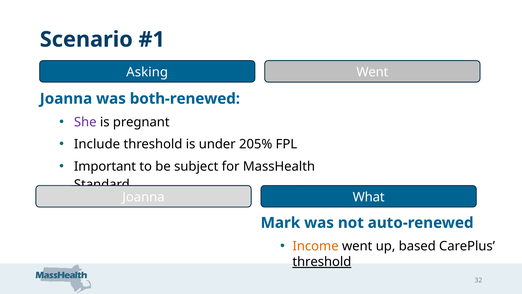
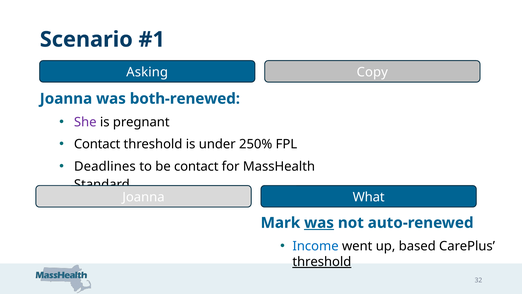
Went: Went -> Copy (372, 72)
Include: Include -> Contact (97, 144)
205%: 205% -> 250% (256, 144)
Important: Important -> Deadlines (105, 166)
be subject: subject -> contact (196, 166)
was underline: none -> present (319, 223)
Income colour: orange -> blue (316, 246)
